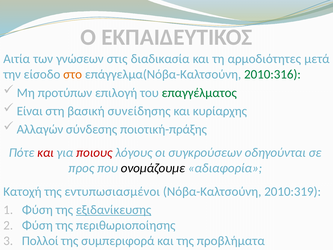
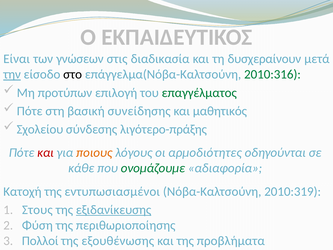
Αιτία: Αιτία -> Είναι (17, 59)
αρμοδιότητες: αρμοδιότητες -> δυσχεραίνουν (264, 59)
την underline: none -> present (12, 74)
στο colour: orange -> black (73, 74)
Είναι: Είναι -> Πότε (30, 111)
κυρίαρχης: κυρίαρχης -> μαθητικός (220, 111)
Αλλαγών: Αλλαγών -> Σχολείου (40, 129)
ποιοτική-πράξης: ποιοτική-πράξης -> λιγότερο-πράξης (163, 129)
ποιους colour: red -> orange (94, 152)
συγκρούσεων: συγκρούσεων -> αρμοδιότητες (205, 152)
προς: προς -> κάθε (81, 168)
ονομάζουμε colour: black -> green (153, 168)
Φύση: Φύση -> Στους (37, 210)
συμπεριφορά: συμπεριφορά -> εξουθένωσης (118, 241)
